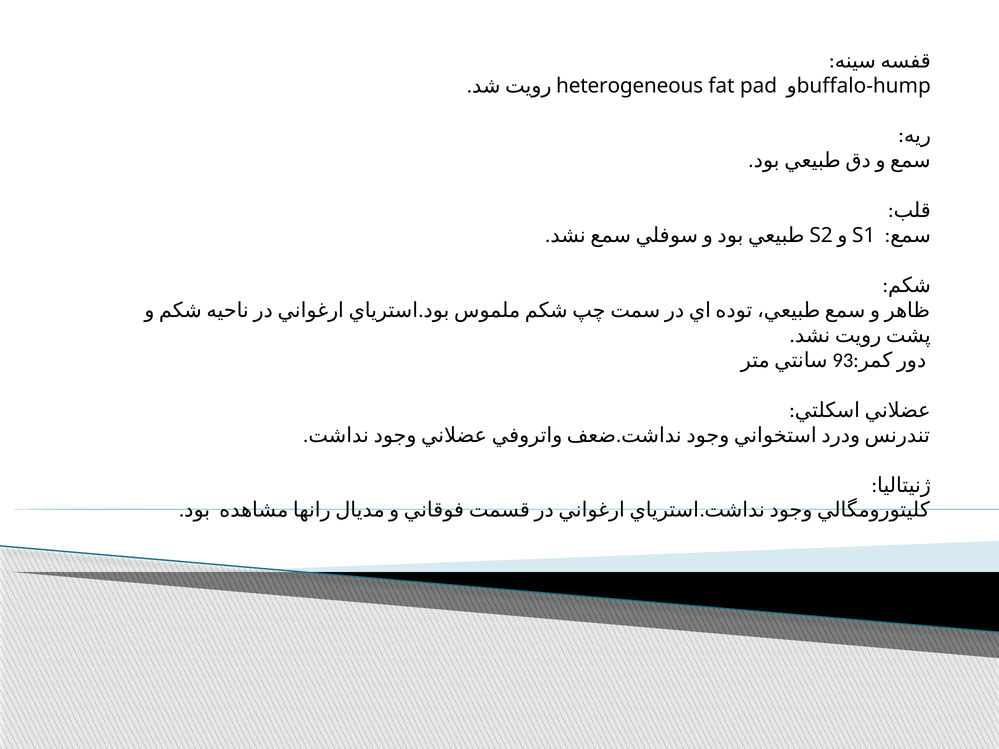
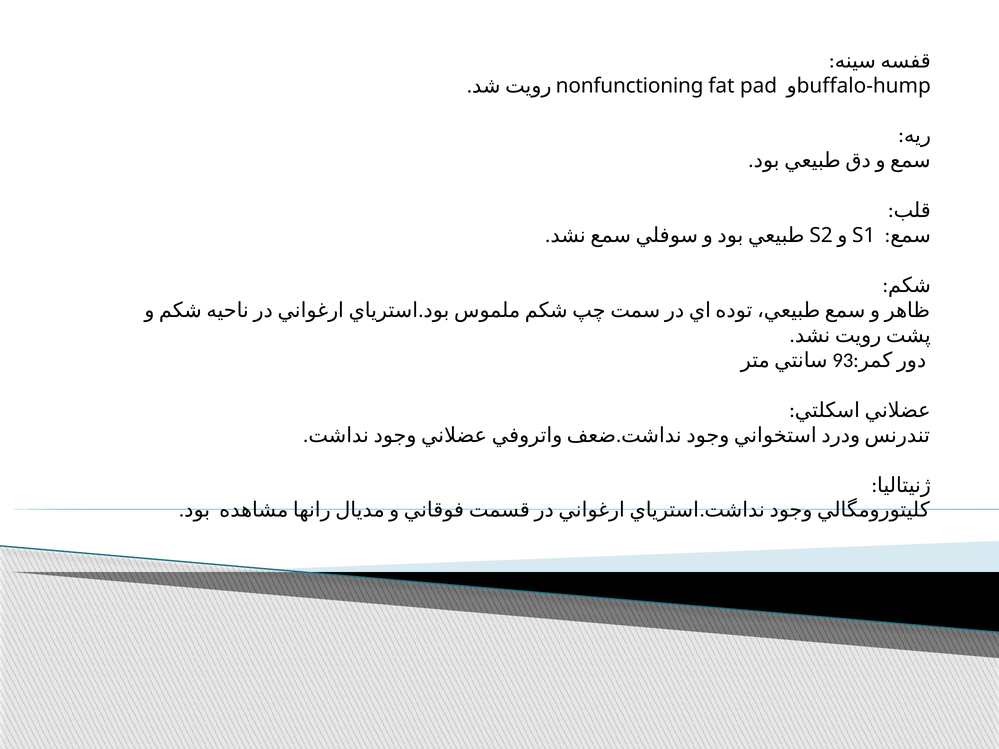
heterogeneous: heterogeneous -> nonfunctioning (630, 86)
